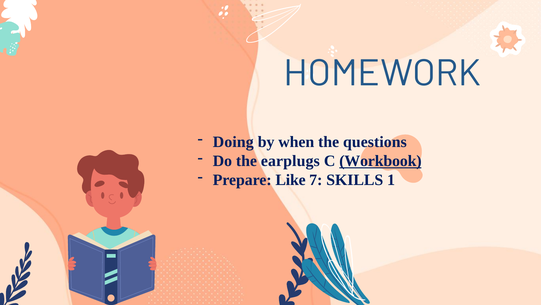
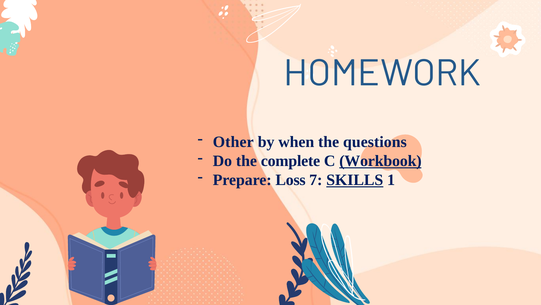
Doing: Doing -> Other (233, 142)
earplugs: earplugs -> complete (290, 161)
Like: Like -> Loss (291, 180)
SKILLS underline: none -> present (355, 180)
